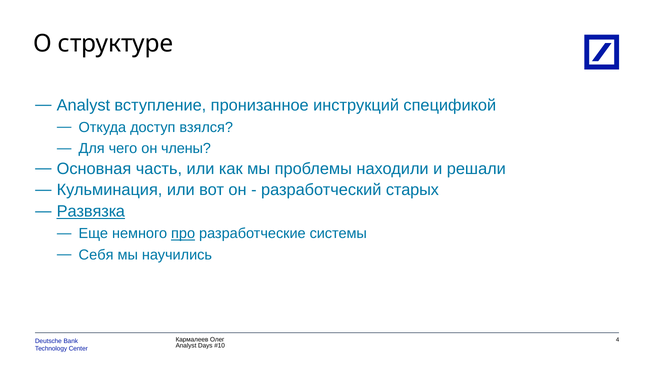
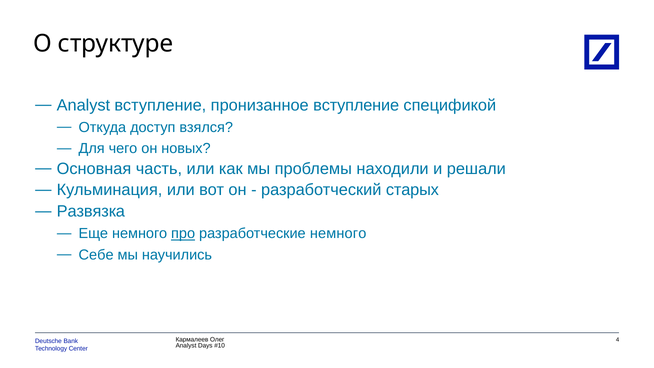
пронизанное инструкций: инструкций -> вступление (356, 105)
члены: члены -> новых (186, 149)
Развязка underline: present -> none (91, 211)
разработческие системы: системы -> немного (338, 234)
Себя: Себя -> Себе (96, 255)
